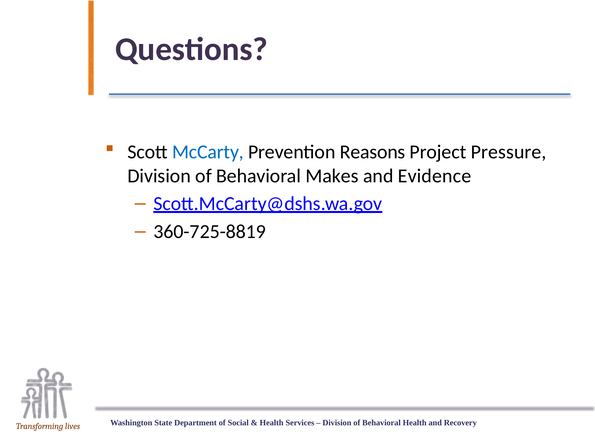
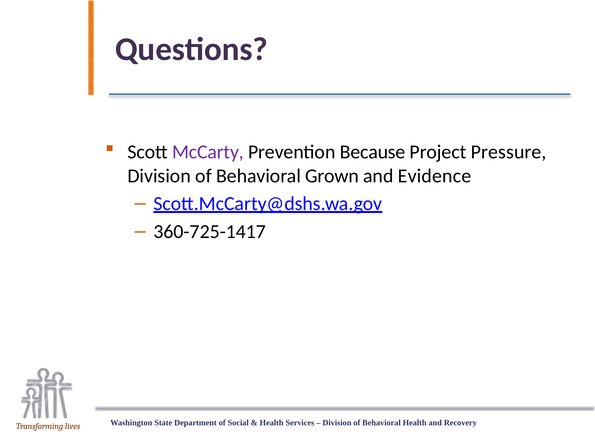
McCarty colour: blue -> purple (208, 152)
Reasons: Reasons -> Because (373, 152)
Makes: Makes -> Grown (332, 176)
360-725-8819: 360-725-8819 -> 360-725-1417 (210, 232)
